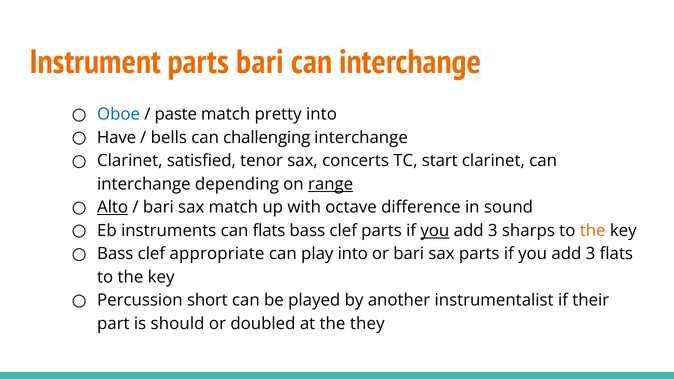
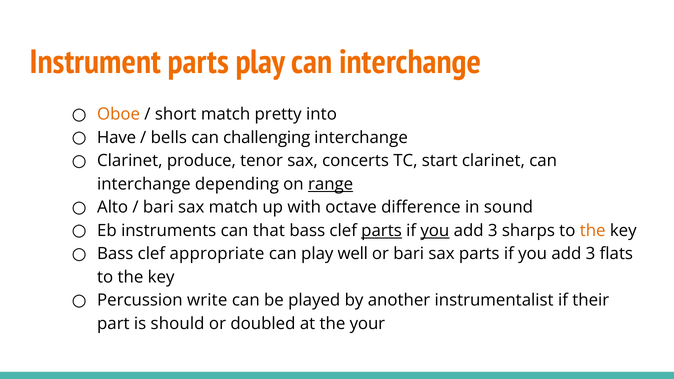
parts bari: bari -> play (260, 62)
Oboe colour: blue -> orange (119, 114)
paste: paste -> short (176, 114)
satisfied: satisfied -> produce (201, 161)
Alto underline: present -> none (113, 207)
can flats: flats -> that (269, 231)
parts underline: none -> present (381, 231)
play into: into -> well (353, 254)
short: short -> write (207, 300)
they: they -> your (367, 324)
